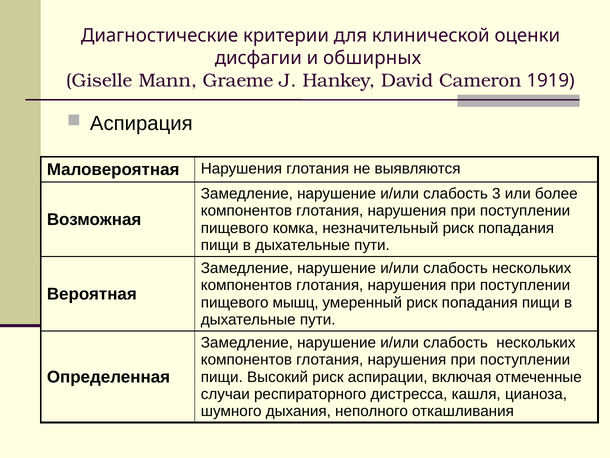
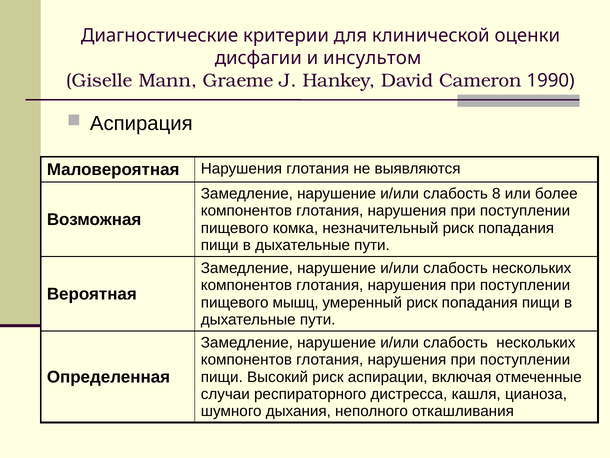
обширных: обширных -> инсультом (372, 58)
1919: 1919 -> 1990 (551, 80)
3: 3 -> 8 (496, 194)
